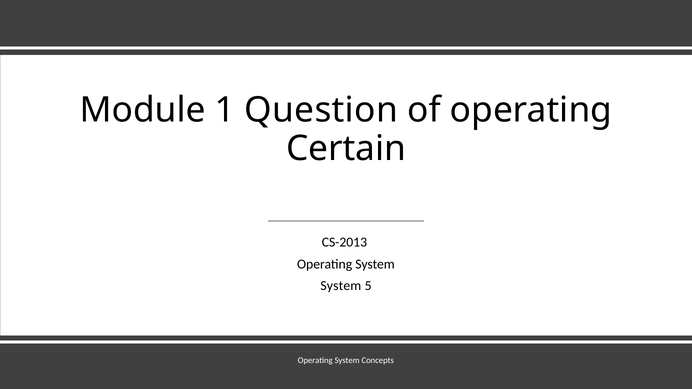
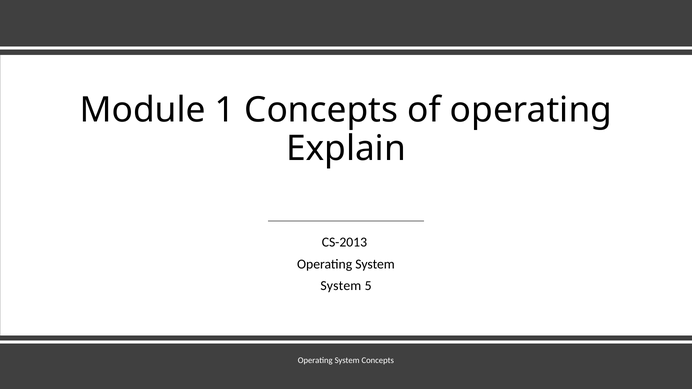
1 Question: Question -> Concepts (321, 110)
Certain: Certain -> Explain (346, 149)
